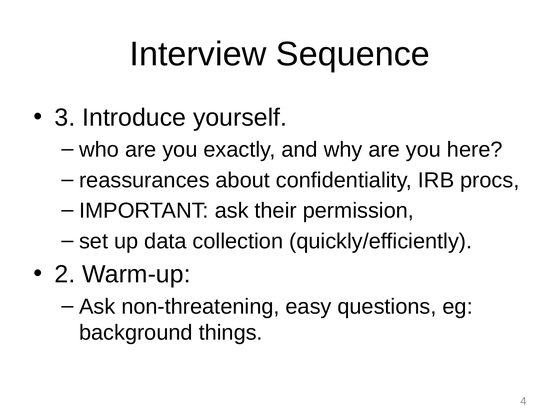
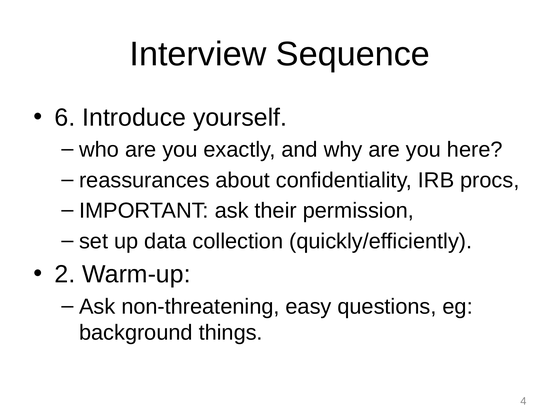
3: 3 -> 6 (65, 117)
